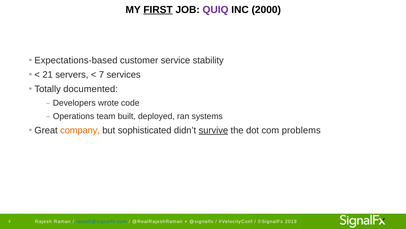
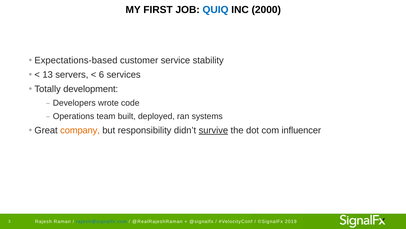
FIRST underline: present -> none (158, 10)
QUIQ colour: purple -> blue (216, 10)
21: 21 -> 13 (48, 75)
7: 7 -> 6 (101, 75)
documented: documented -> development (91, 89)
sophisticated: sophisticated -> responsibility (145, 130)
problems: problems -> influencer (301, 130)
